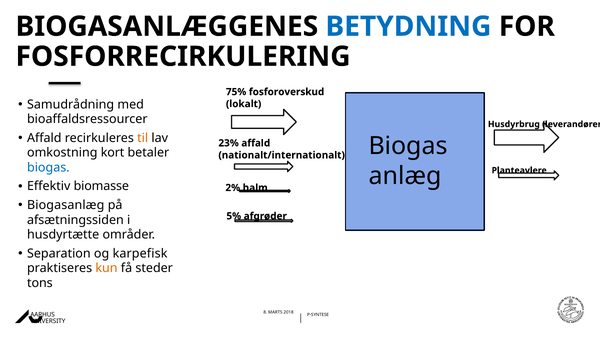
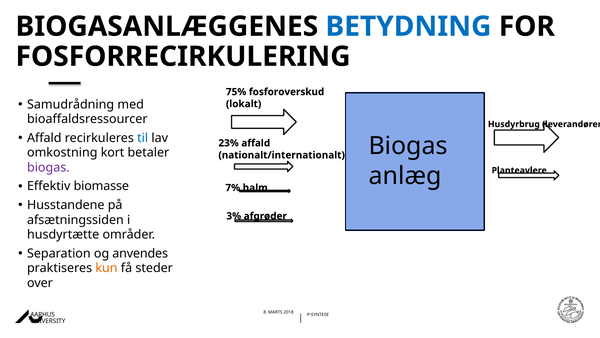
til colour: orange -> blue (143, 138)
biogas colour: blue -> purple (48, 167)
2%: 2% -> 7% (233, 188)
Biogasanlæg: Biogasanlæg -> Husstandene (66, 205)
5%: 5% -> 3% (234, 216)
karpefisk: karpefisk -> anvendes (140, 253)
tons: tons -> over (40, 283)
